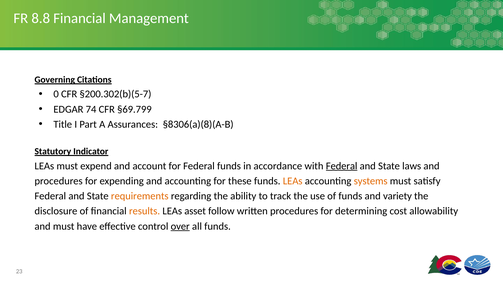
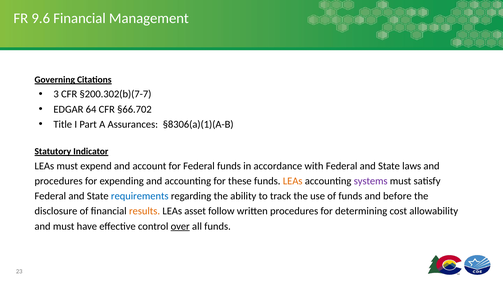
8.8: 8.8 -> 9.6 (41, 18)
0: 0 -> 3 (56, 94)
§200.302(b)(5-7: §200.302(b)(5-7 -> §200.302(b)(7-7 (115, 94)
74: 74 -> 64 (91, 109)
§69.799: §69.799 -> §66.702 (134, 109)
§8306(a)(8)(A-B: §8306(a)(8)(A-B -> §8306(a)(1)(A-B (198, 124)
Federal underline: present -> none (342, 166)
systems colour: orange -> purple (371, 181)
requirements colour: orange -> blue (140, 196)
variety: variety -> before (397, 196)
